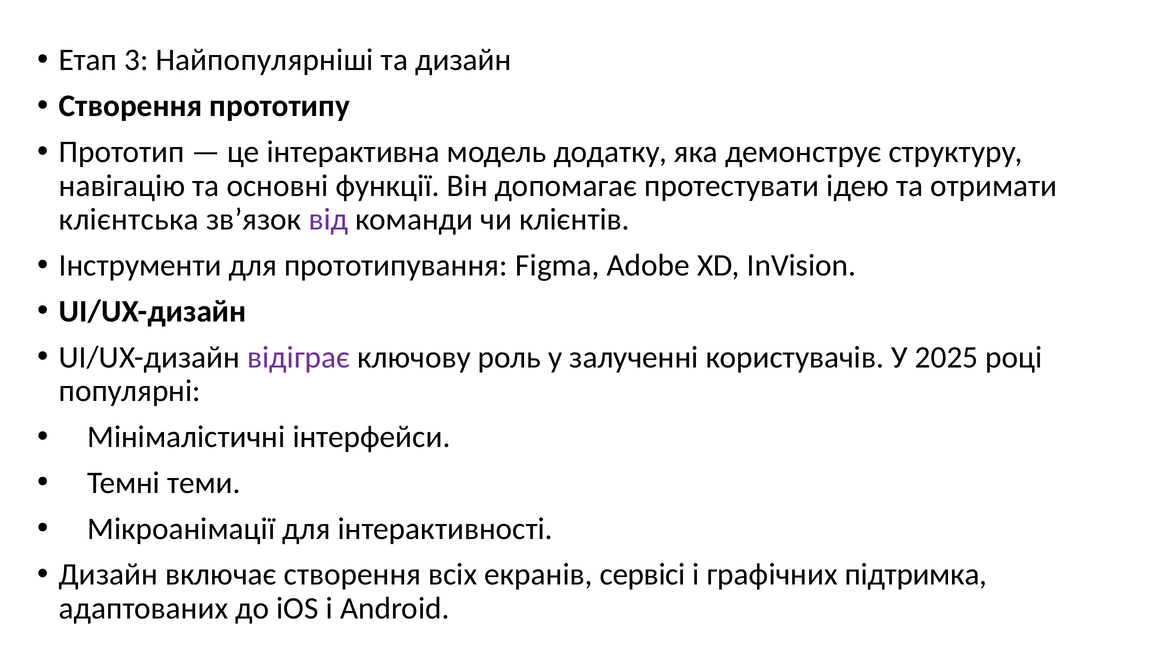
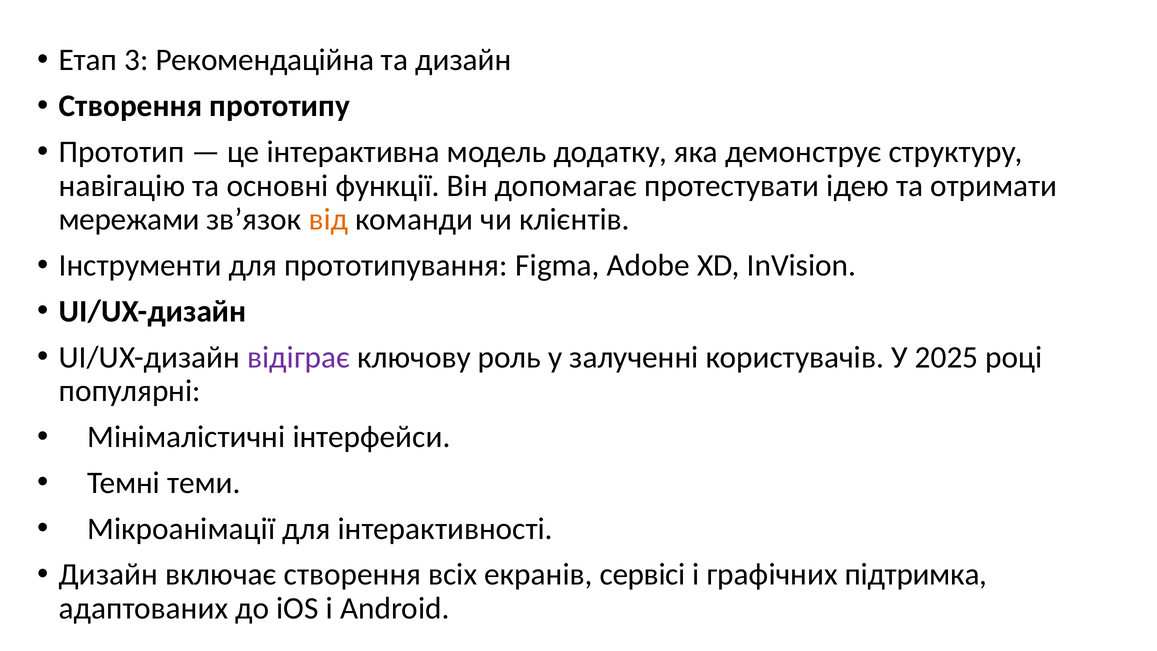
Найпопулярніші: Найпопулярніші -> Рекомендаційна (265, 60)
клієнтська: клієнтська -> мережами (129, 219)
від colour: purple -> orange (328, 219)
